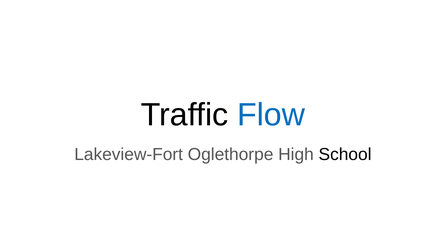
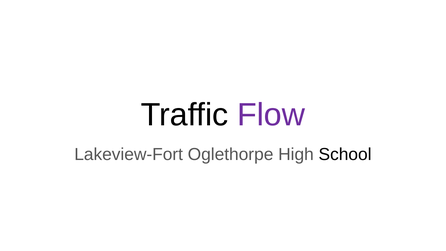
Flow colour: blue -> purple (271, 115)
